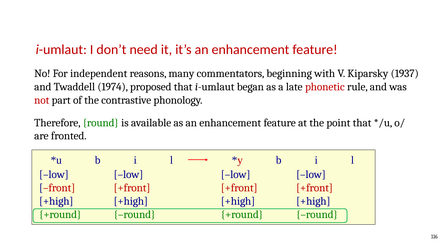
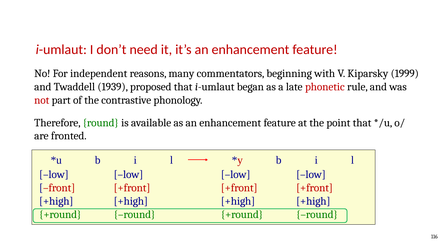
1937: 1937 -> 1999 (405, 74)
1974: 1974 -> 1939 (113, 87)
